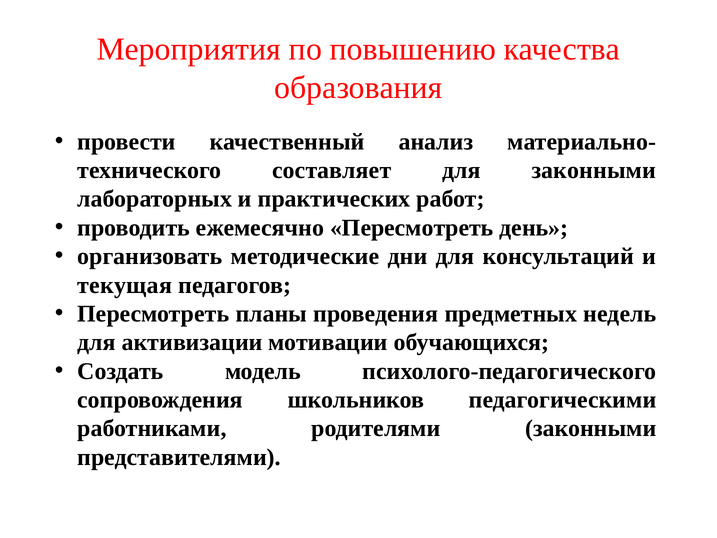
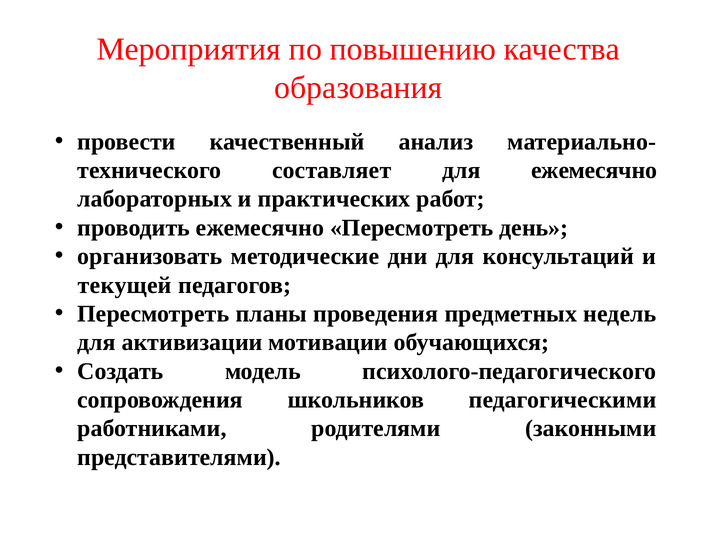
для законными: законными -> ежемесячно (594, 170)
текущая: текущая -> текущей (125, 285)
